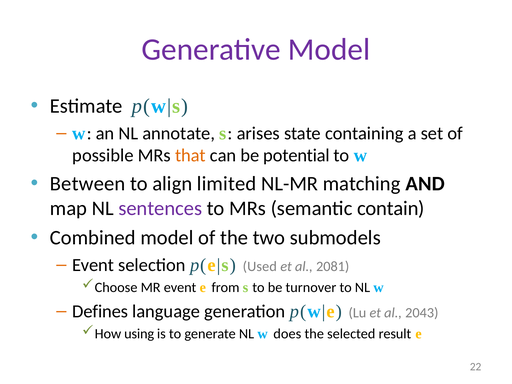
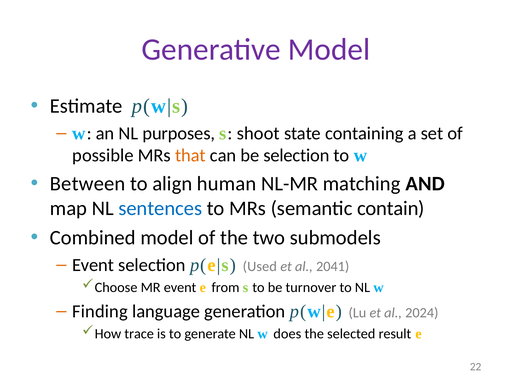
annotate: annotate -> purposes (179, 133)
arises: arises -> shoot (258, 133)
be potential: potential -> selection (297, 155)
limited: limited -> human (227, 184)
sentences colour: purple -> blue (160, 208)
2081: 2081 -> 2041 (333, 266)
Defines: Defines -> Finding (100, 311)
2043: 2043 -> 2024 (422, 313)
using: using -> trace (139, 334)
